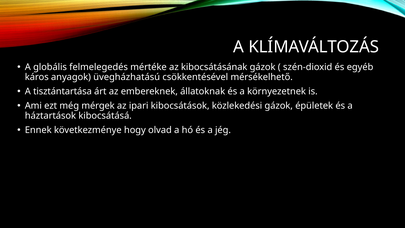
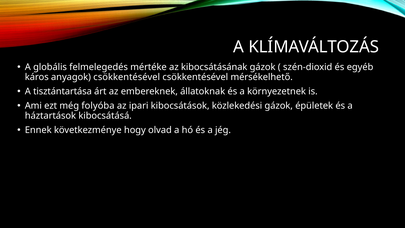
anyagok üvegházhatású: üvegházhatású -> csökkentésével (127, 77)
mérgek: mérgek -> folyóba (98, 106)
